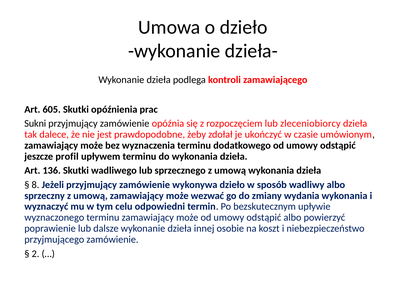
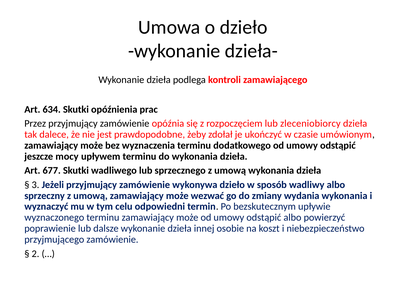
605: 605 -> 634 (52, 110)
Sukni: Sukni -> Przez (35, 124)
profil: profil -> mocy (67, 157)
136: 136 -> 677 (52, 171)
8: 8 -> 3 (36, 185)
